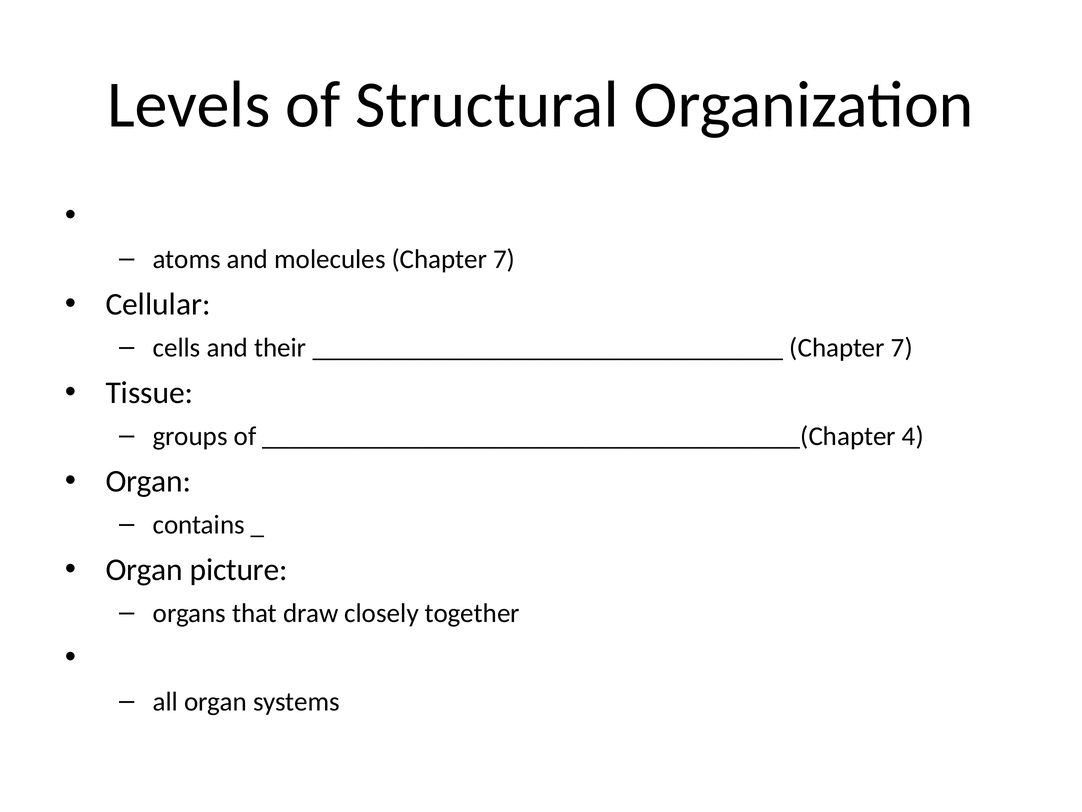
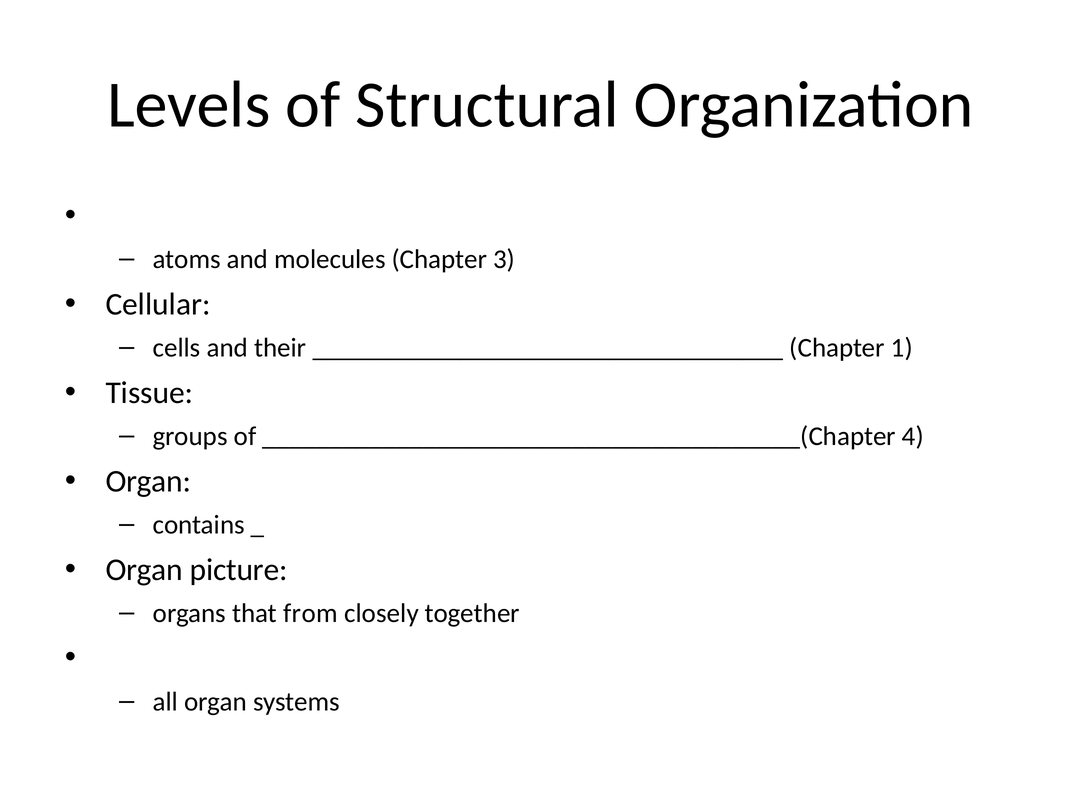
molecules Chapter 7: 7 -> 3 (504, 259)
7: 7 -> 1 (902, 348)
draw: draw -> from (311, 613)
